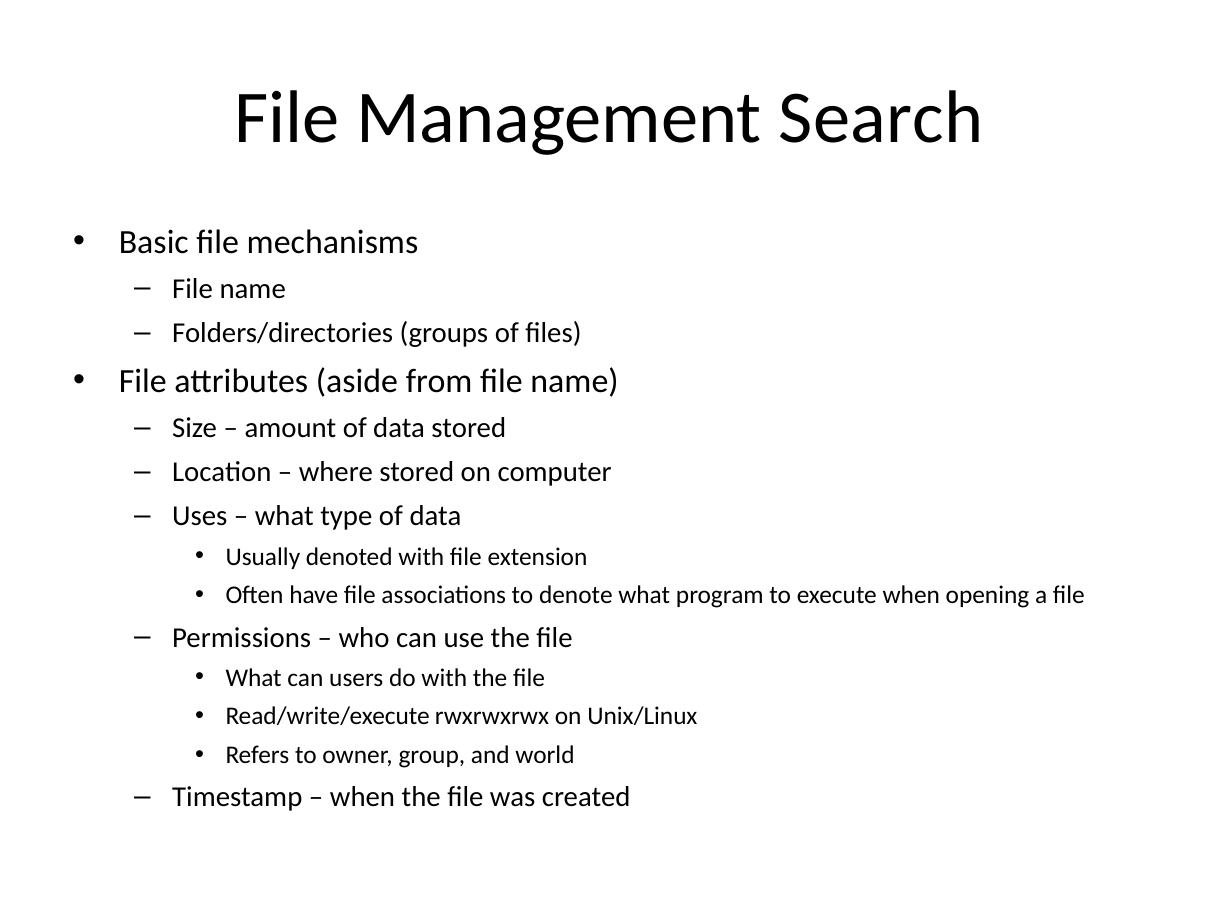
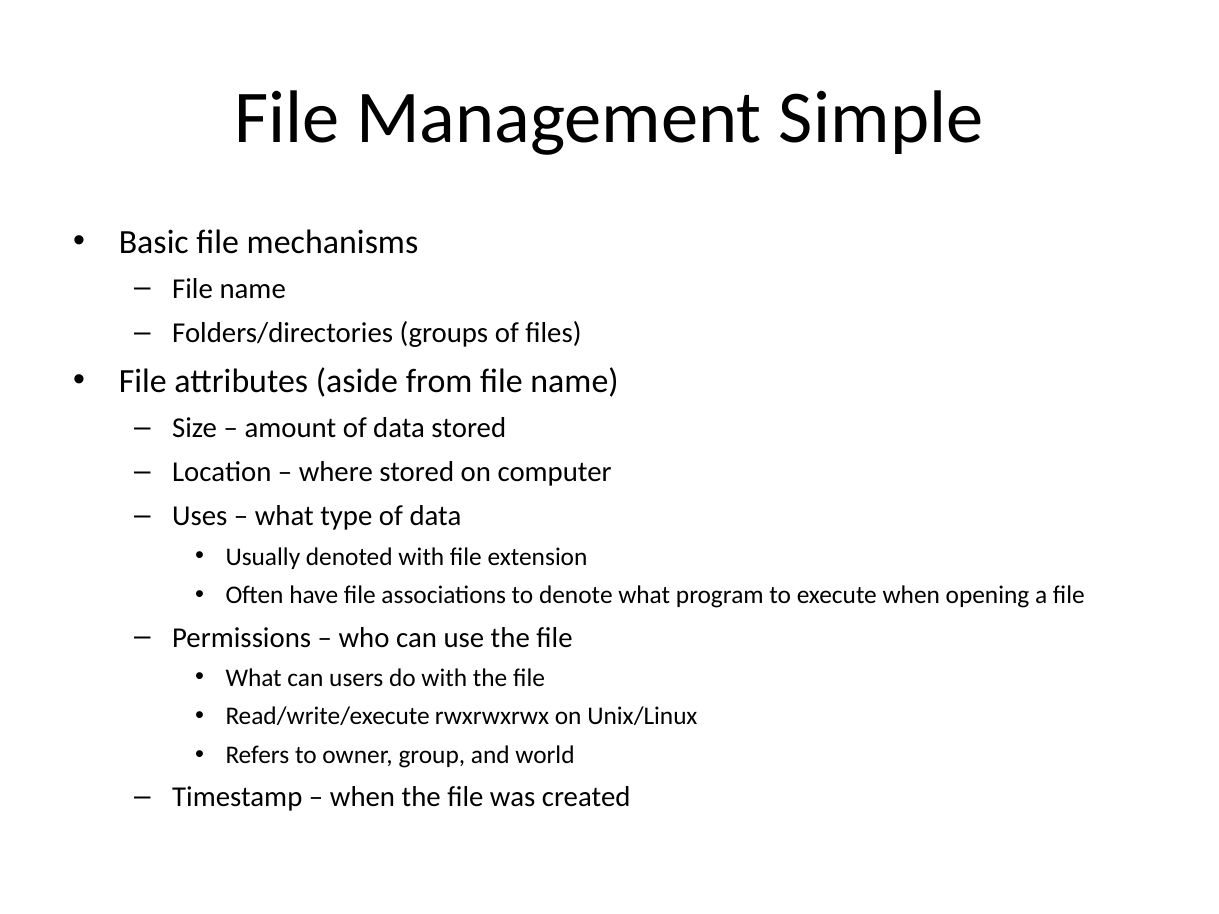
Search: Search -> Simple (881, 118)
